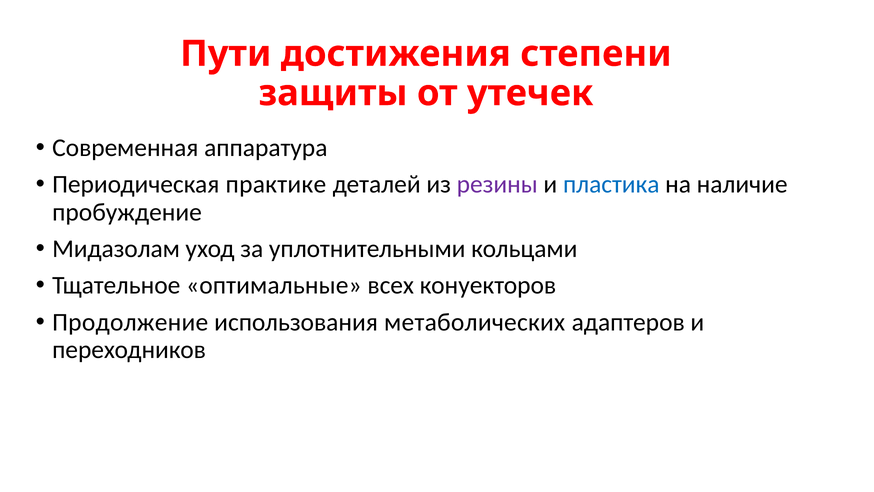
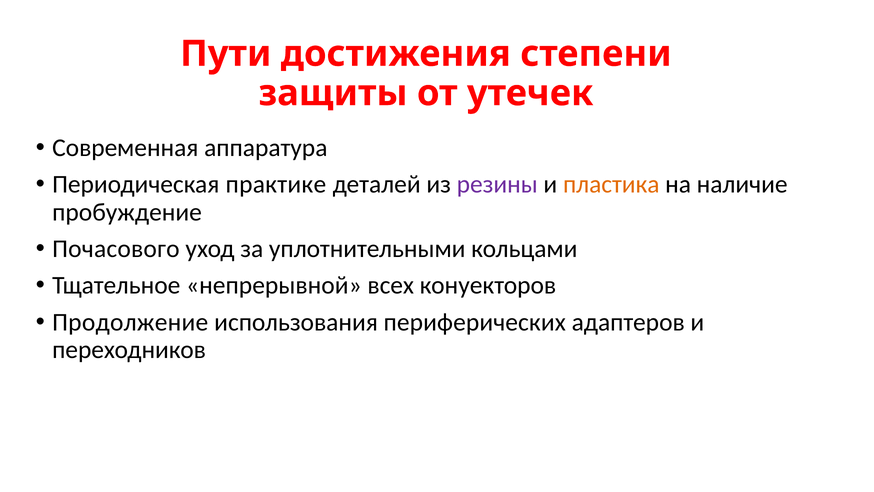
пластика colour: blue -> orange (611, 184)
Мидазолам: Мидазолам -> Почасового (116, 249)
оптимальные: оптимальные -> непрерывной (274, 285)
метаболических: метаболических -> периферических (475, 322)
